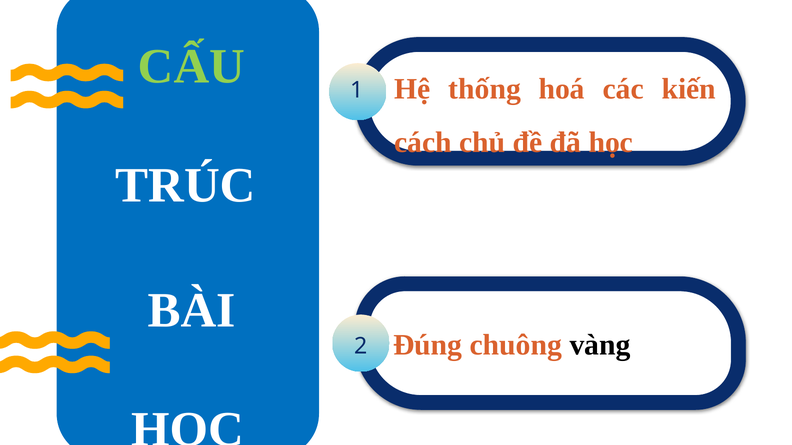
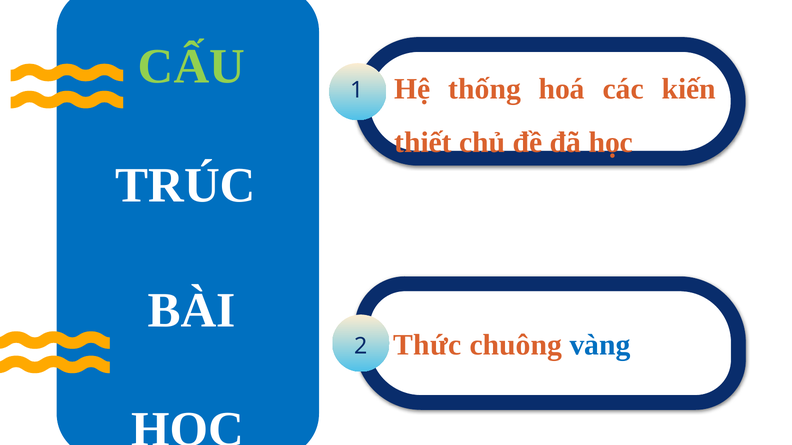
cách: cách -> thiết (423, 143)
Đúng: Đúng -> Thức (428, 345)
vàng colour: black -> blue (600, 345)
